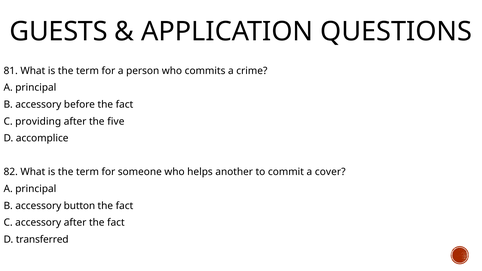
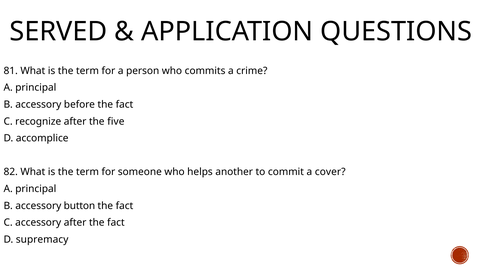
GUESTS: GUESTS -> SERVED (58, 32)
providing: providing -> recognize (38, 121)
transferred: transferred -> supremacy (42, 240)
